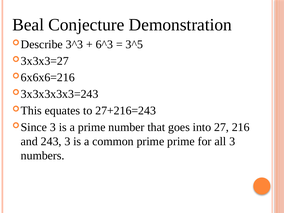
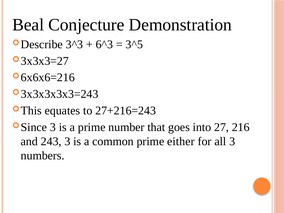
prime prime: prime -> either (181, 141)
